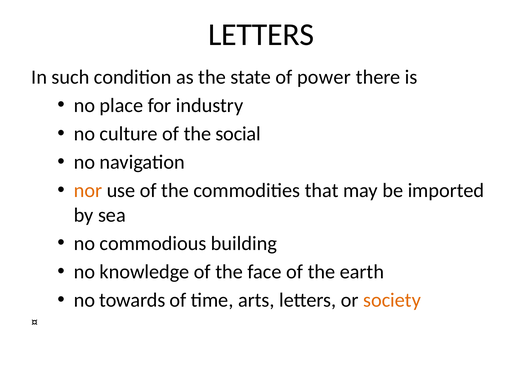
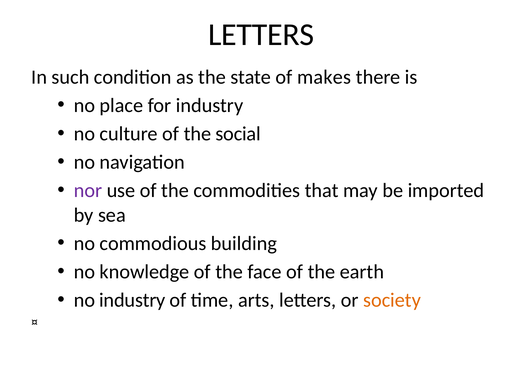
power: power -> makes (324, 77)
nor colour: orange -> purple (88, 191)
no towards: towards -> industry (132, 301)
